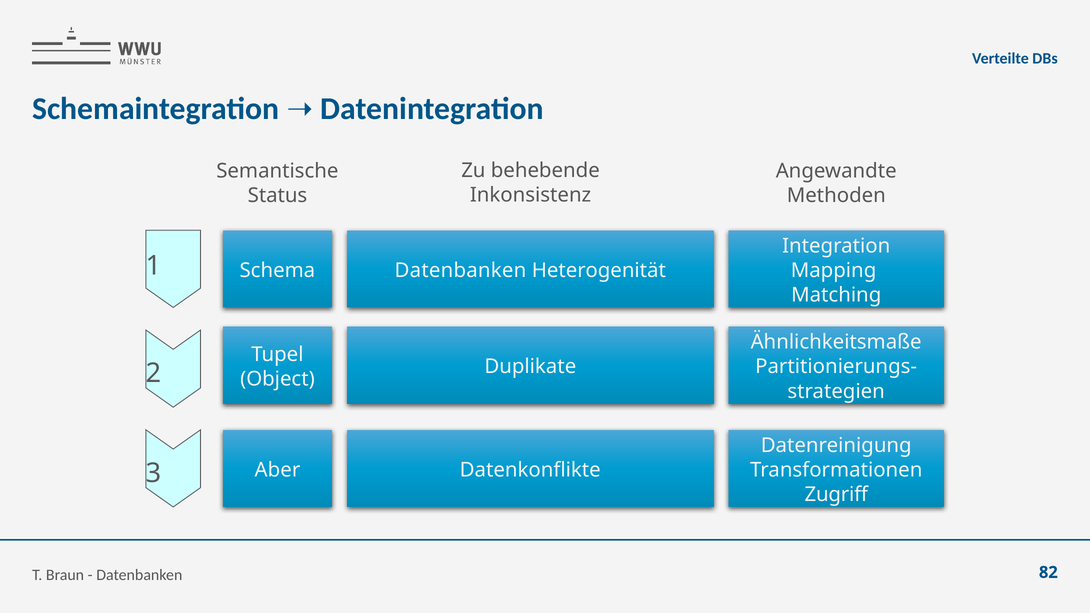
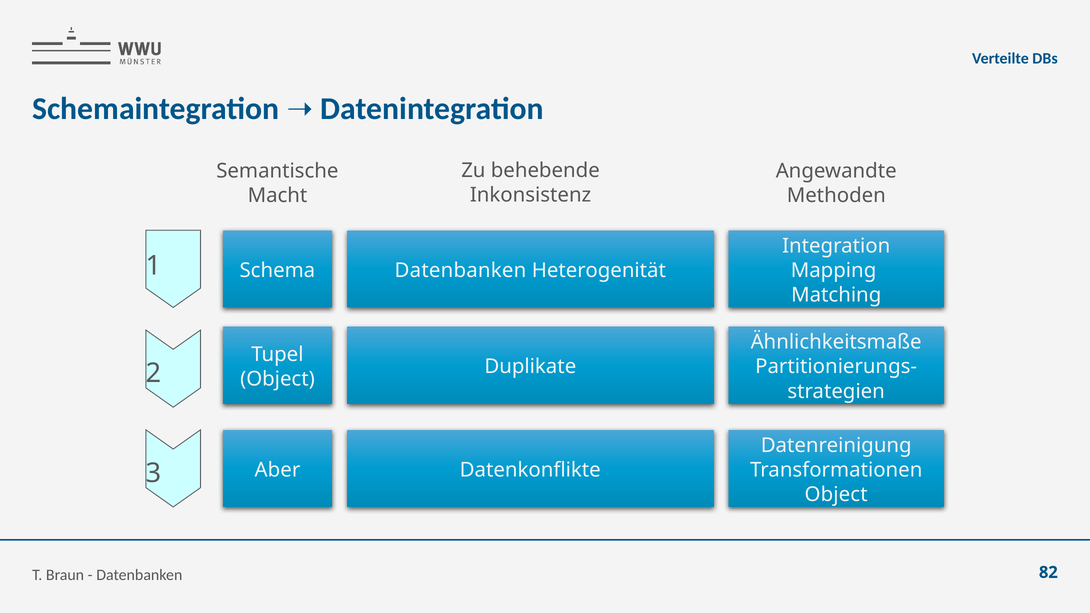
Status: Status -> Macht (277, 195)
Zugriff: Zugriff -> Object (836, 494)
